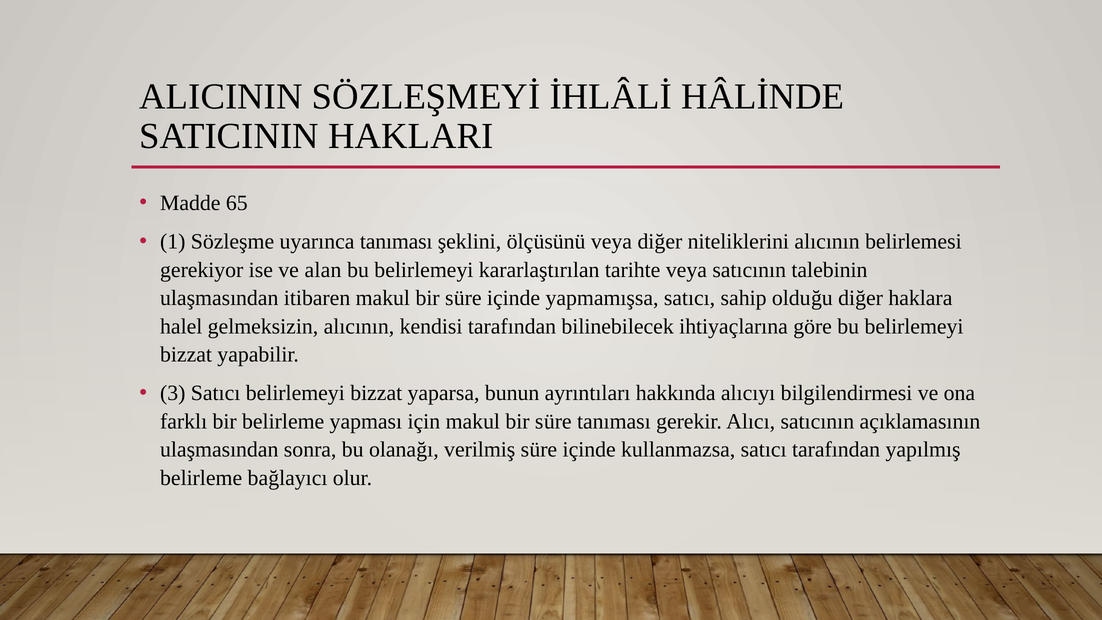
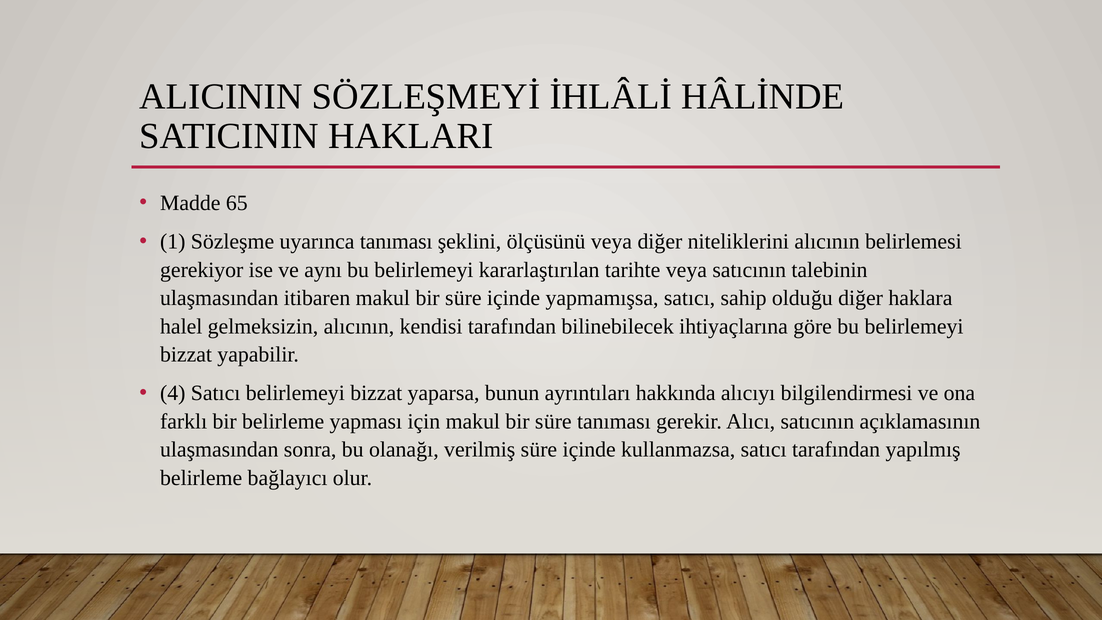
alan: alan -> aynı (323, 270)
3: 3 -> 4 (173, 393)
